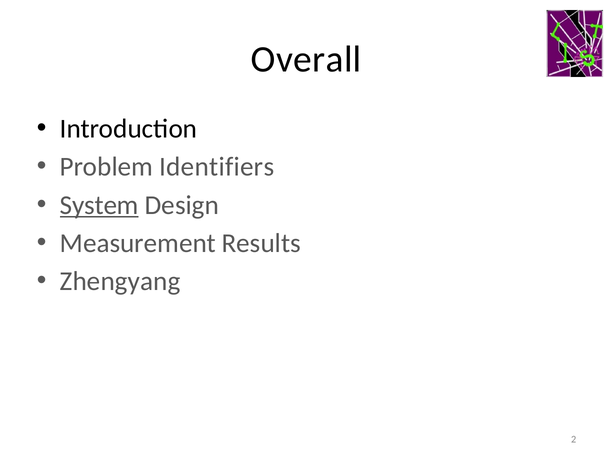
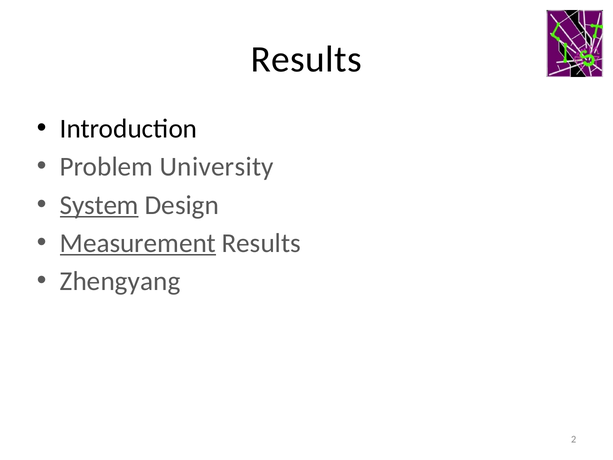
Overall: Overall -> Results (306, 59)
Identifiers: Identifiers -> University (217, 167)
Measurement underline: none -> present (138, 243)
